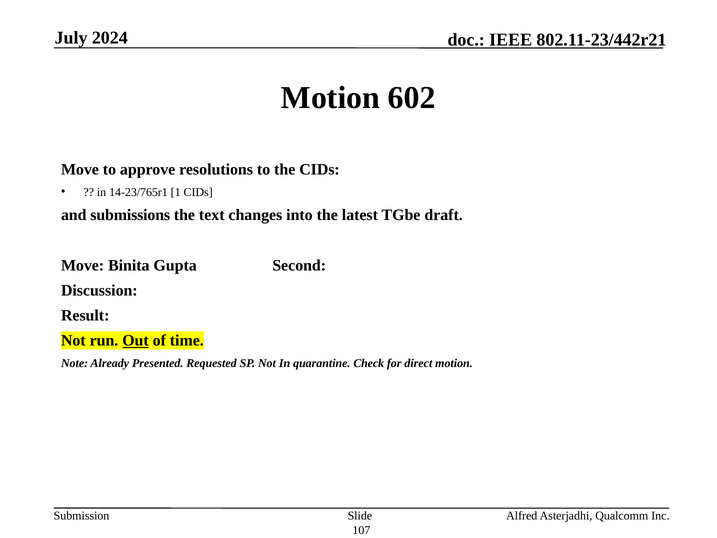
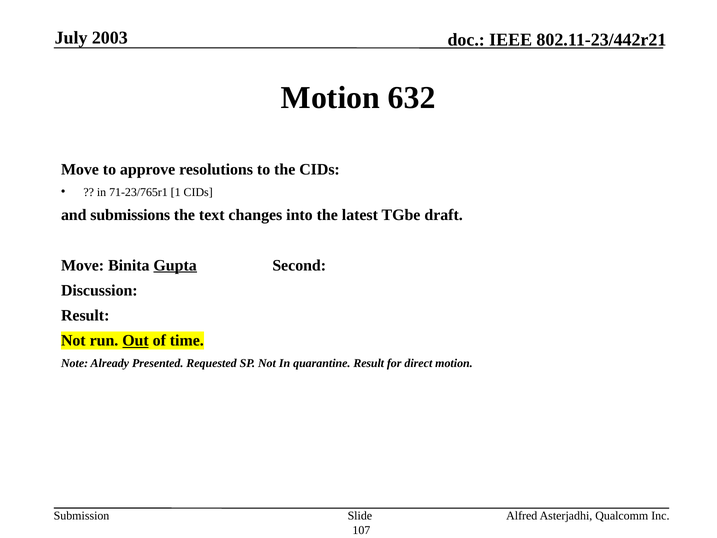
2024: 2024 -> 2003 (110, 38)
602: 602 -> 632 (412, 98)
14-23/765r1: 14-23/765r1 -> 71-23/765r1 (138, 192)
Gupta underline: none -> present (175, 265)
quarantine Check: Check -> Result (369, 363)
